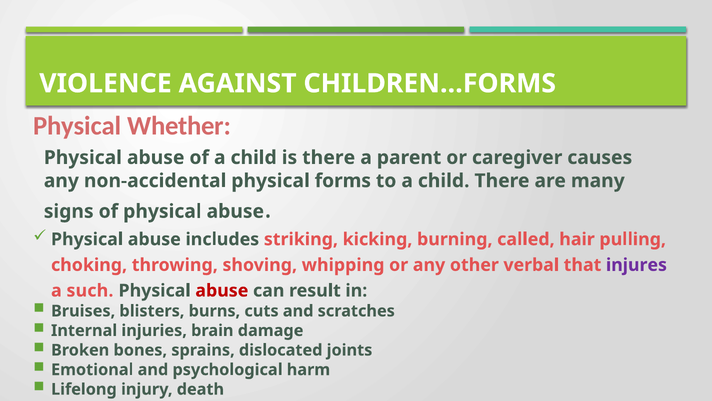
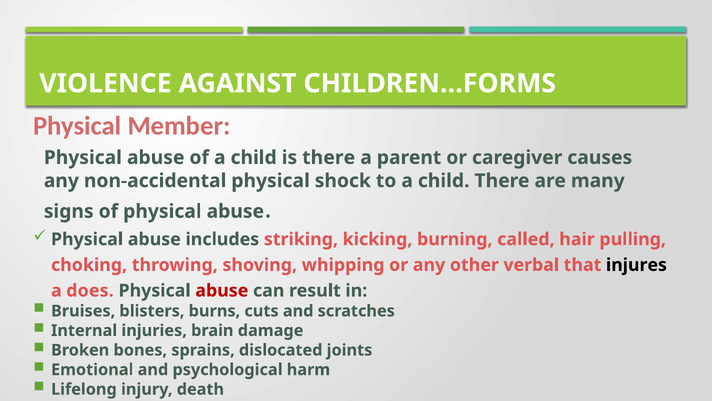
Whether: Whether -> Member (179, 126)
forms: forms -> shock (343, 181)
injures colour: purple -> black (636, 265)
such: such -> does (90, 290)
